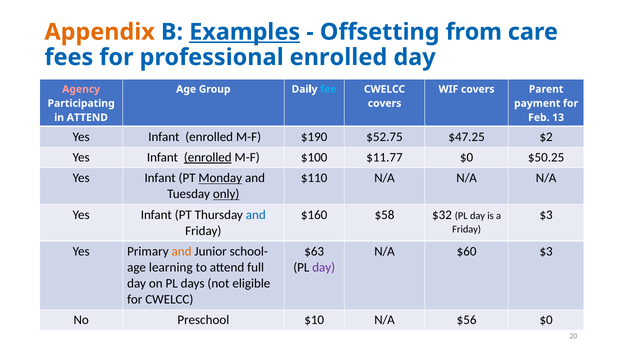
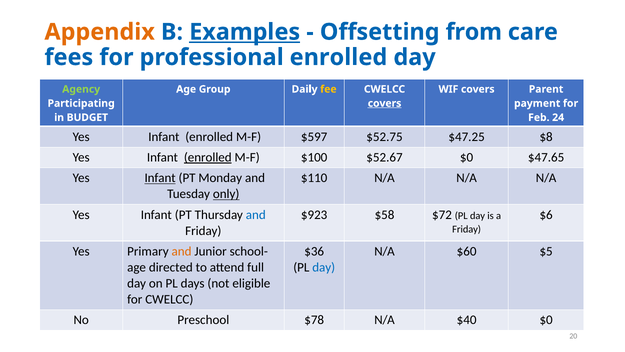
Agency colour: pink -> light green (81, 89)
fee colour: light blue -> yellow (328, 89)
covers underline: none -> present (385, 103)
in ATTEND: ATTEND -> BUDGET (87, 117)
13: 13 -> 24 (558, 117)
$190: $190 -> $597 (314, 137)
$2: $2 -> $8 (546, 137)
$11.77: $11.77 -> $52.67 (385, 157)
$50.25: $50.25 -> $47.65 (546, 157)
Infant underline: none -> present (160, 178)
Monday underline: present -> none (220, 178)
$160: $160 -> $923 (314, 215)
$32: $32 -> $72 (442, 215)
$3: $3 -> $6 (546, 215)
$63: $63 -> $36 (314, 251)
$60 $3: $3 -> $5 (546, 251)
learning: learning -> directed (171, 267)
day colour: purple -> blue (324, 267)
$10: $10 -> $78 (314, 320)
$56: $56 -> $40 (467, 320)
